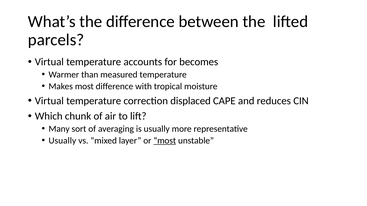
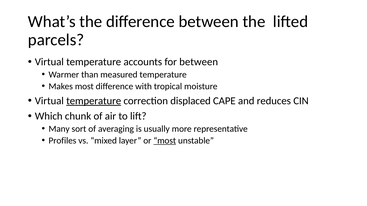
for becomes: becomes -> between (199, 62)
temperature underline: none -> present (94, 101)
Usually: Usually -> Profiles (62, 141)
